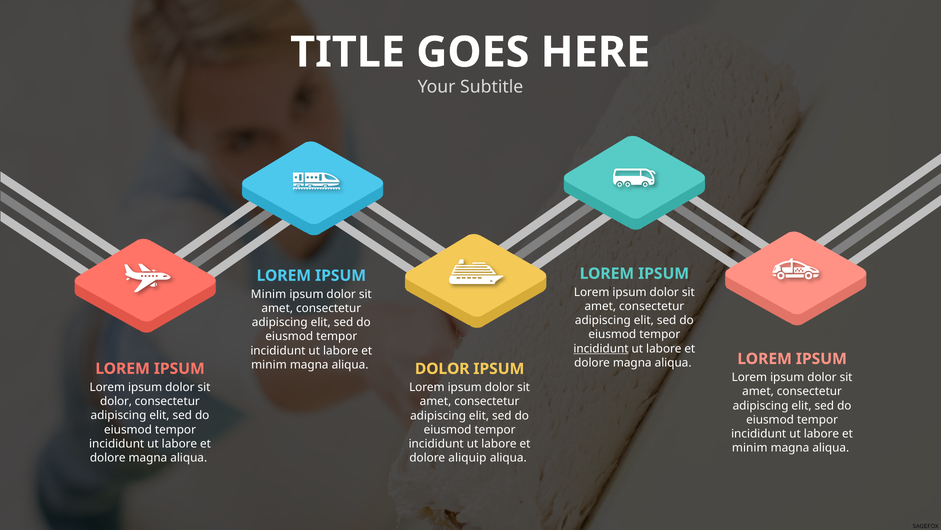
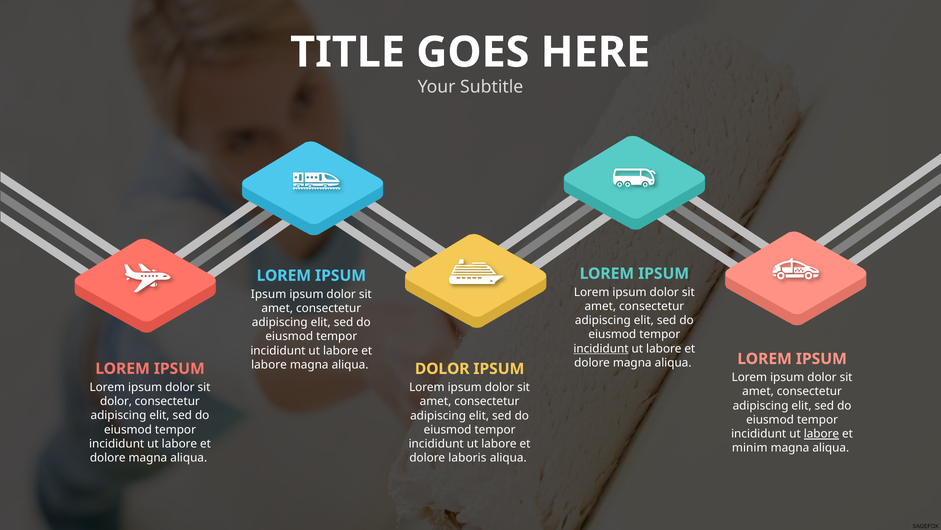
Minim: Minim -> Ipsum (269, 294)
minim: minim -> labore (269, 364)
labore underline: none -> present (821, 433)
aliquip: aliquip -> laboris (467, 457)
